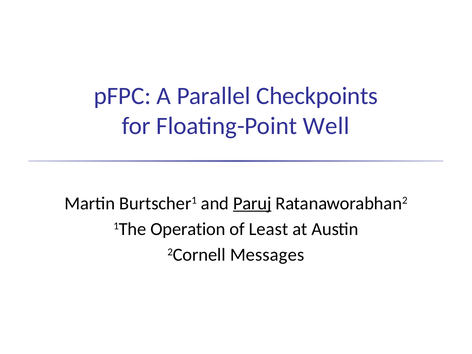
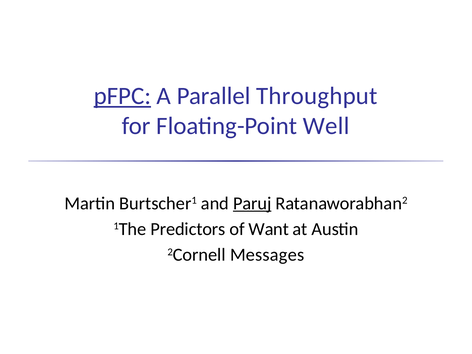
pFPC underline: none -> present (122, 96)
Checkpoints: Checkpoints -> Throughput (317, 96)
Operation: Operation -> Predictors (188, 229)
Least: Least -> Want (269, 229)
